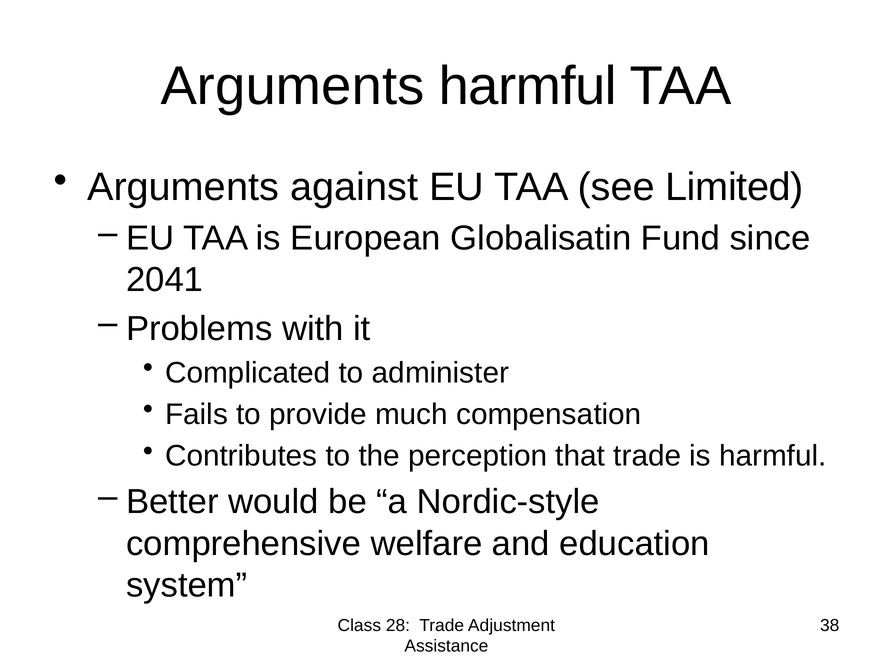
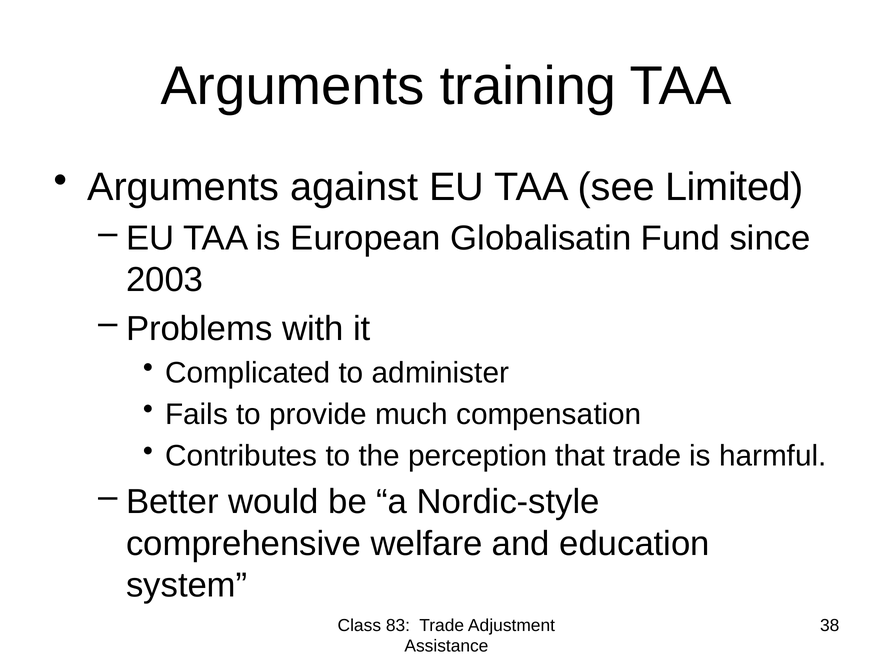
Arguments harmful: harmful -> training (528, 86)
2041: 2041 -> 2003 (165, 280)
28: 28 -> 83 (398, 626)
